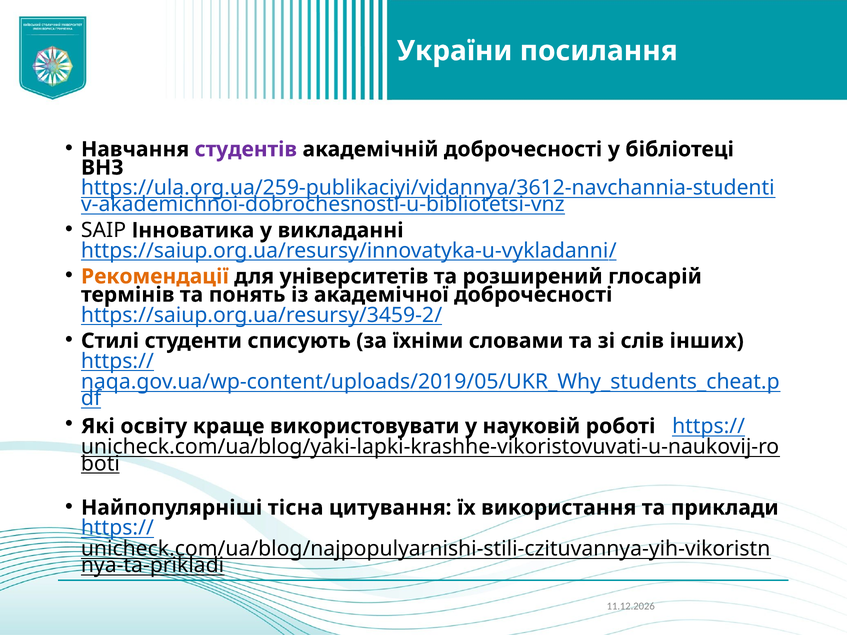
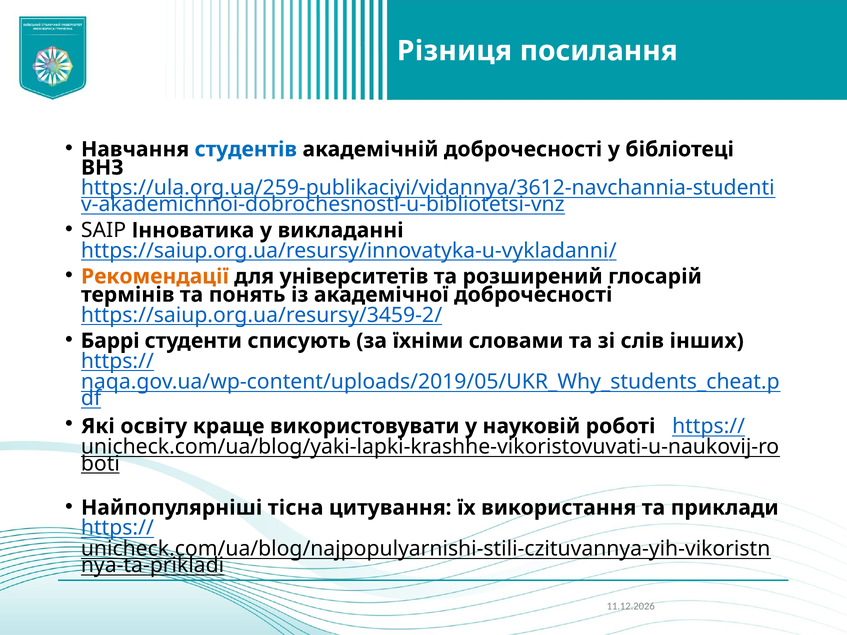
України: України -> Різниця (454, 51)
студентів colour: purple -> blue (246, 149)
Стилі: Стилі -> Баррі (110, 341)
